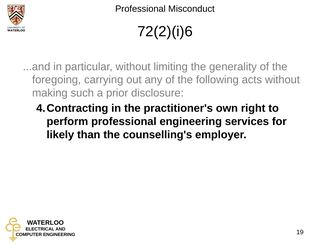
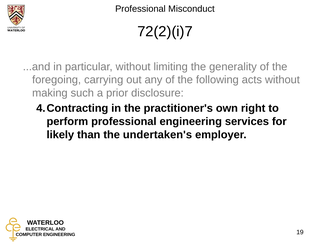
72(2)(i)6: 72(2)(i)6 -> 72(2)(i)7 (165, 32)
counselling's: counselling's -> undertaken's (157, 135)
